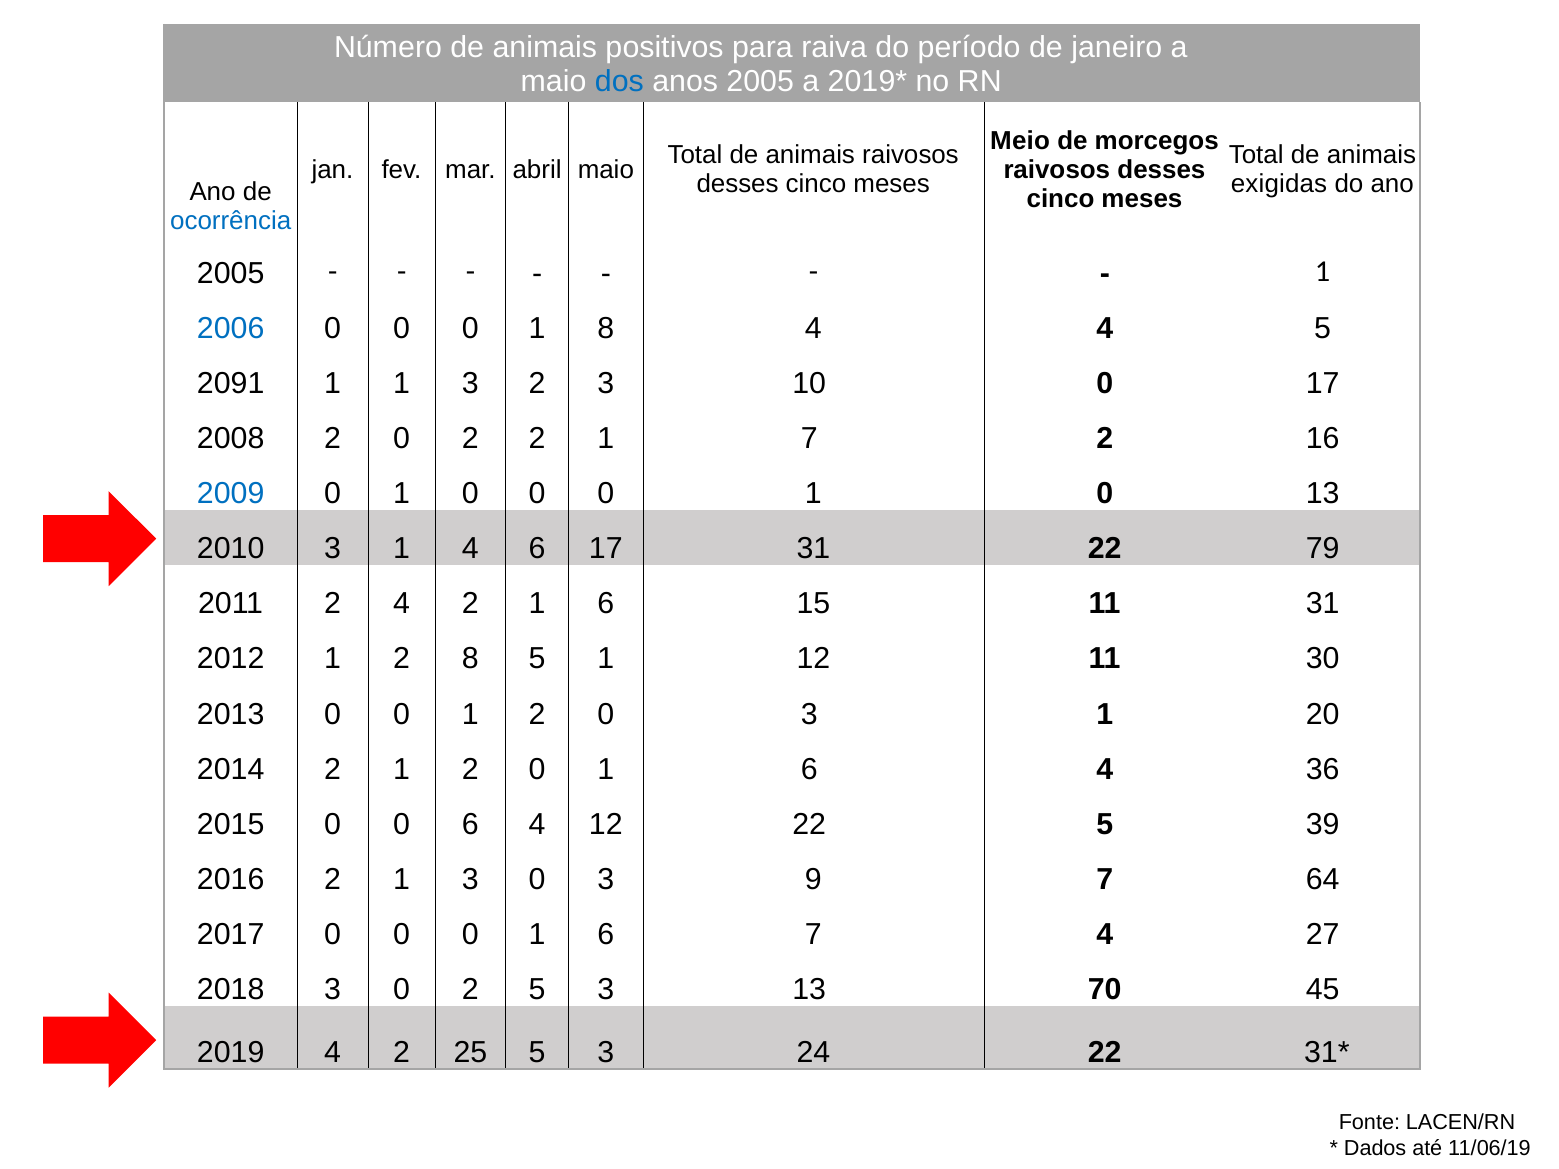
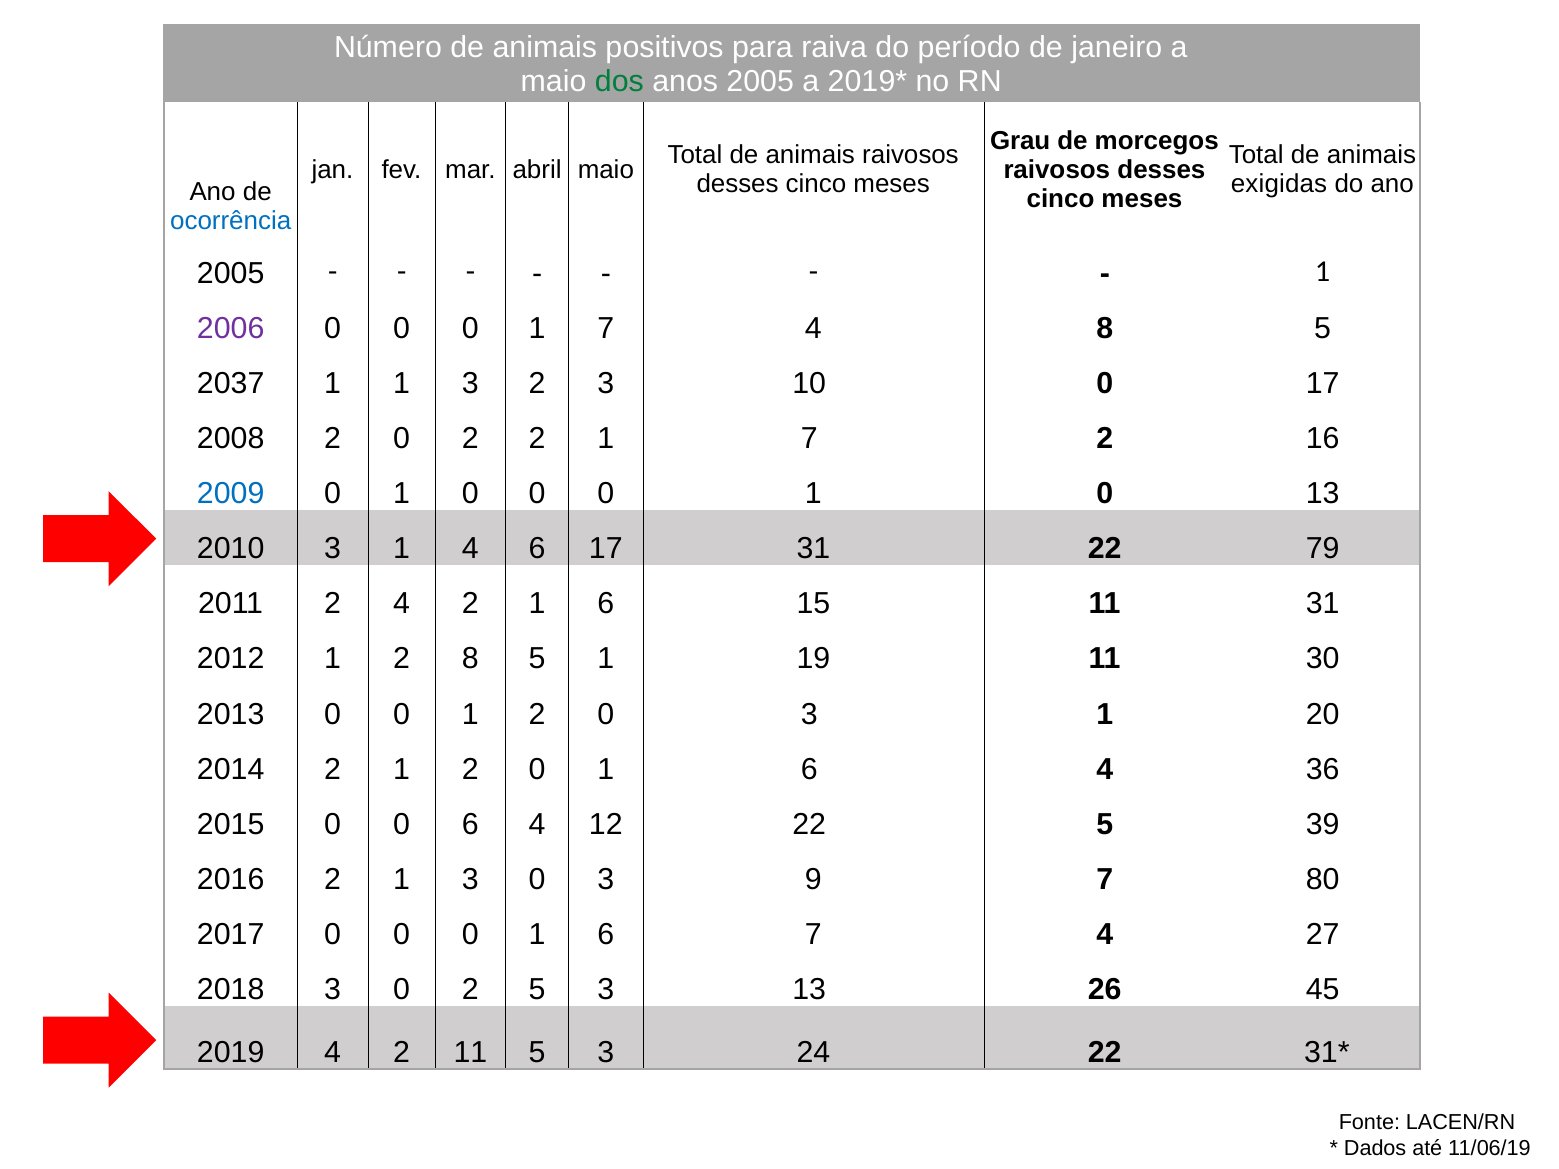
dos colour: blue -> green (619, 82)
Meio: Meio -> Grau (1020, 141)
2006 colour: blue -> purple (231, 328)
0 1 8: 8 -> 7 (606, 328)
4 4: 4 -> 8 (1105, 328)
2091: 2091 -> 2037 (231, 383)
1 12: 12 -> 19 (813, 659)
64: 64 -> 80 (1323, 880)
70: 70 -> 26 (1105, 990)
2 25: 25 -> 11 (470, 1053)
